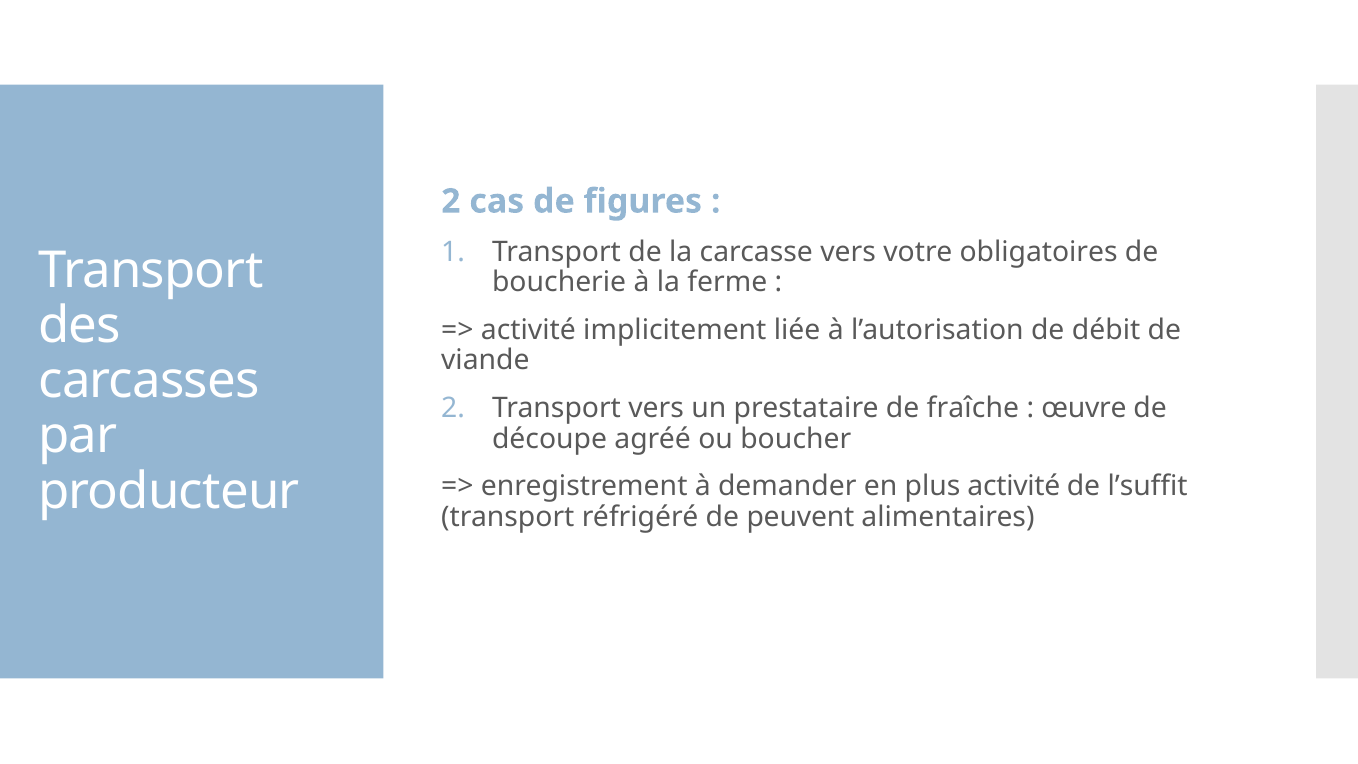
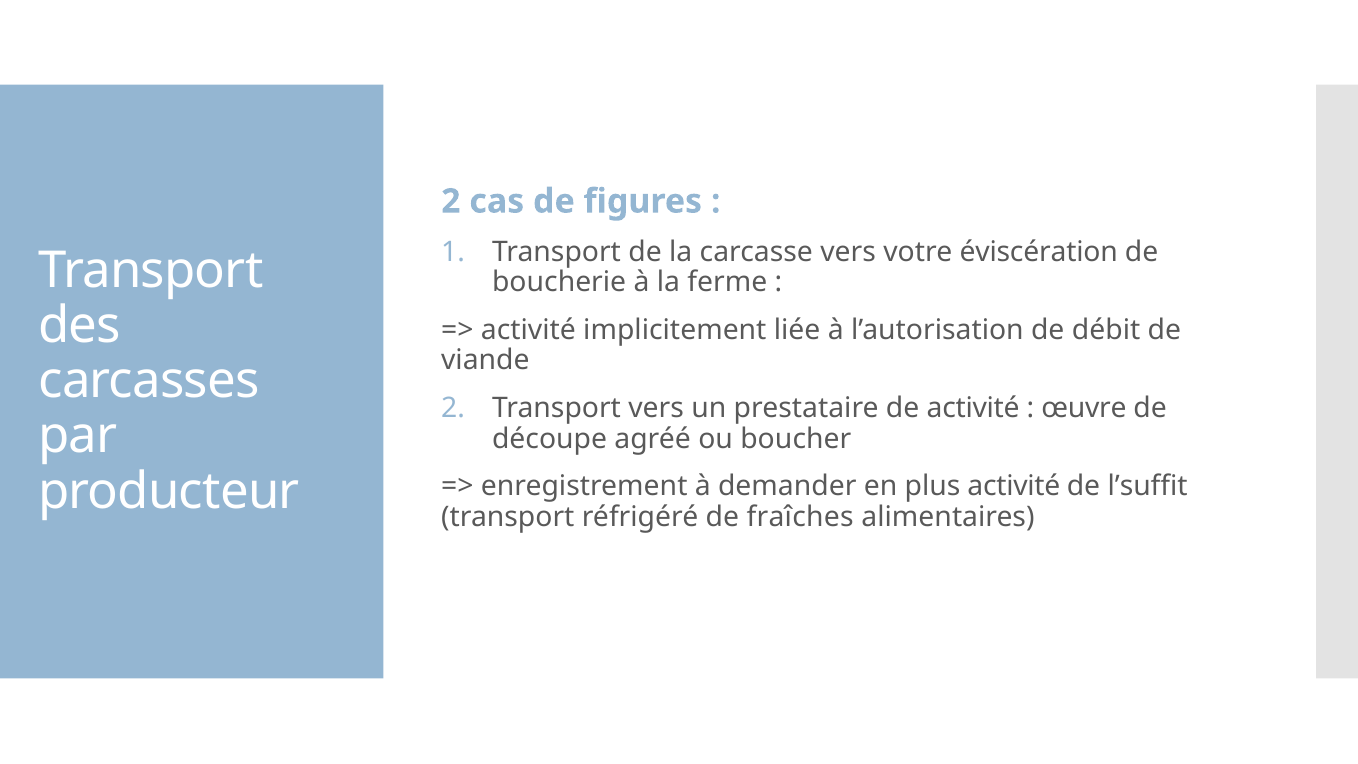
obligatoires: obligatoires -> éviscération (1039, 252)
de fraîche: fraîche -> activité (973, 408)
peuvent: peuvent -> fraîches (800, 517)
